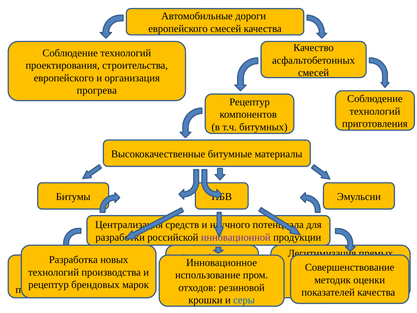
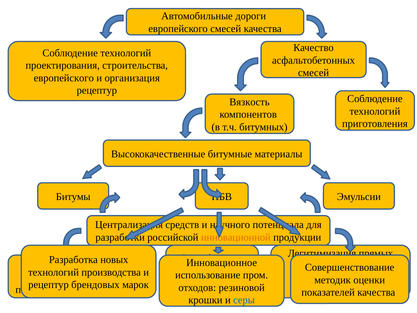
прогрева: прогрева -> рецептур (97, 90)
Рецептур: Рецептур -> Вязкость (249, 102)
инновационной colour: purple -> orange (236, 237)
